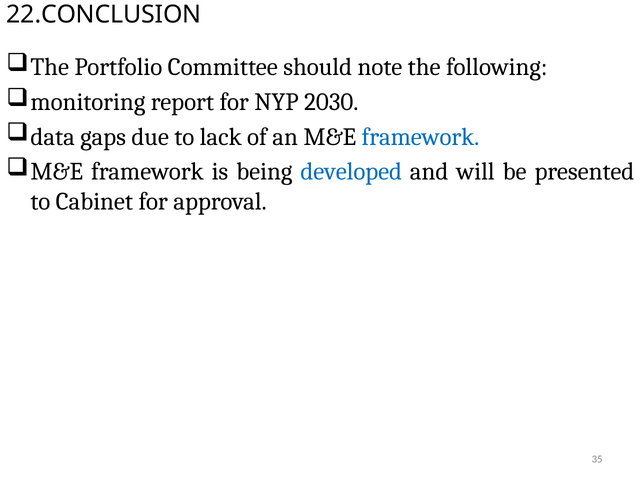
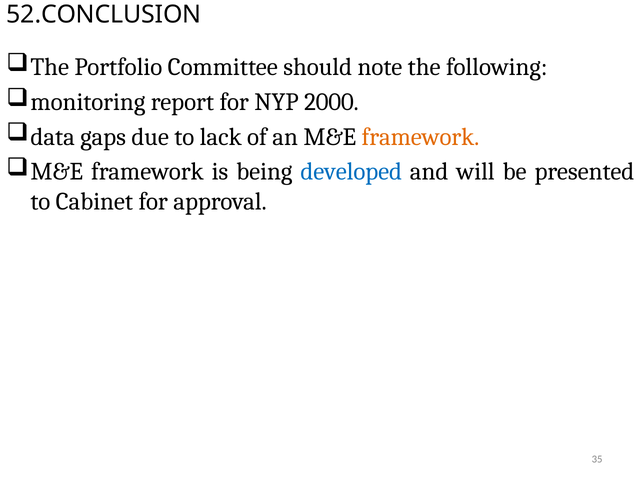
22.CONCLUSION: 22.CONCLUSION -> 52.CONCLUSION (104, 14)
2030: 2030 -> 2000 (331, 102)
framework colour: blue -> orange (420, 137)
